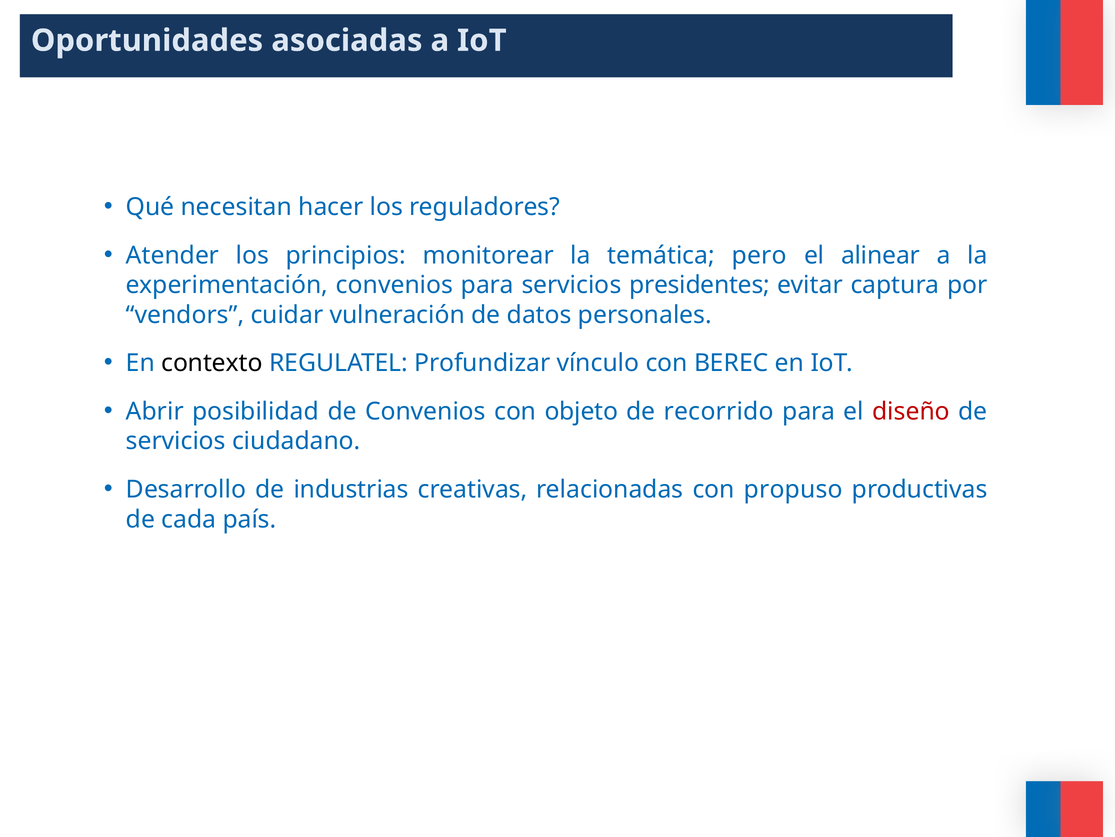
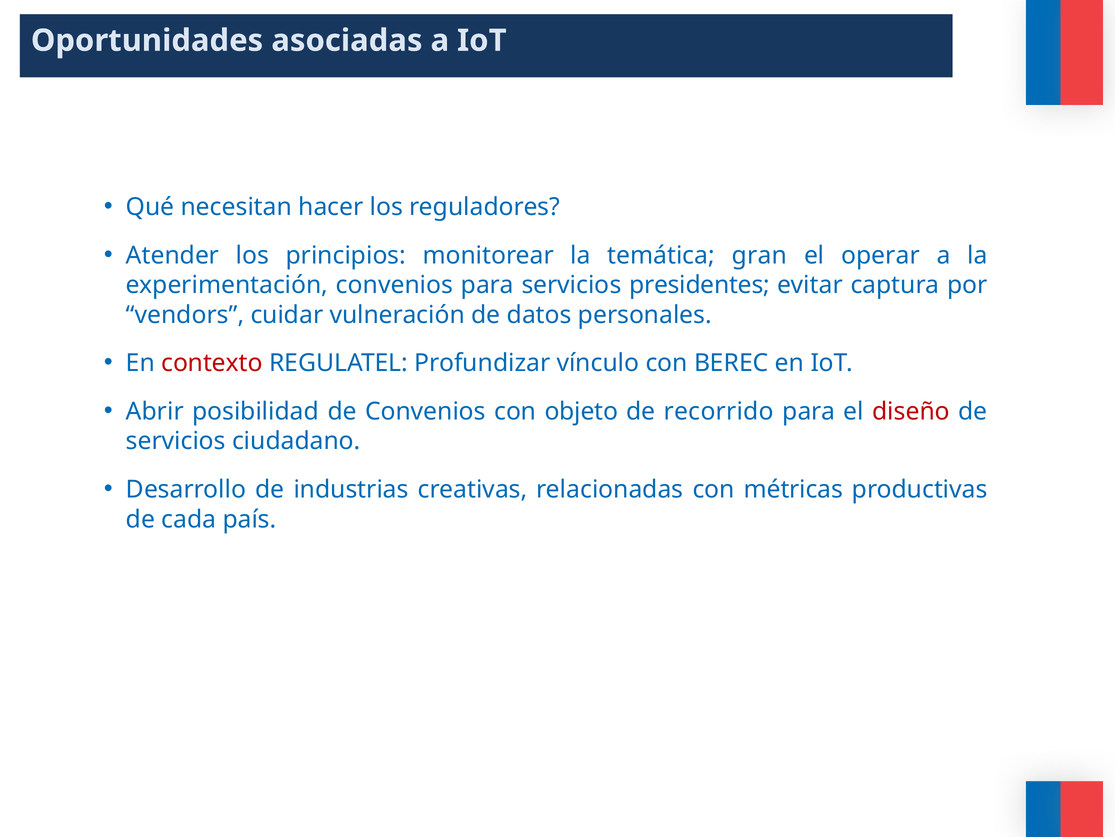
pero: pero -> gran (759, 255)
alinear: alinear -> operar (880, 255)
contexto colour: black -> red (212, 363)
propuso: propuso -> métricas (793, 489)
